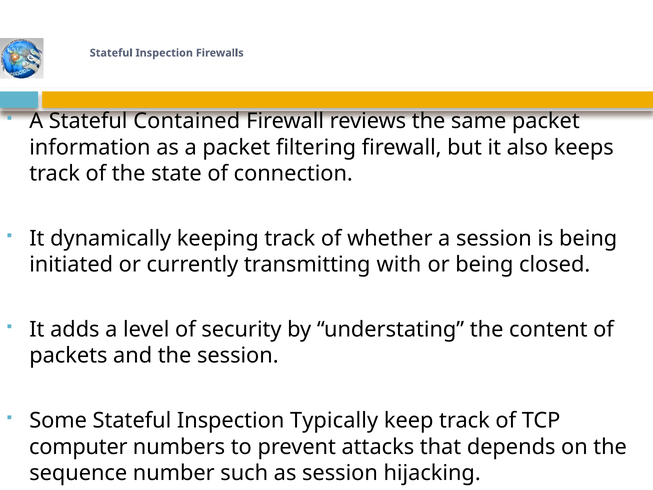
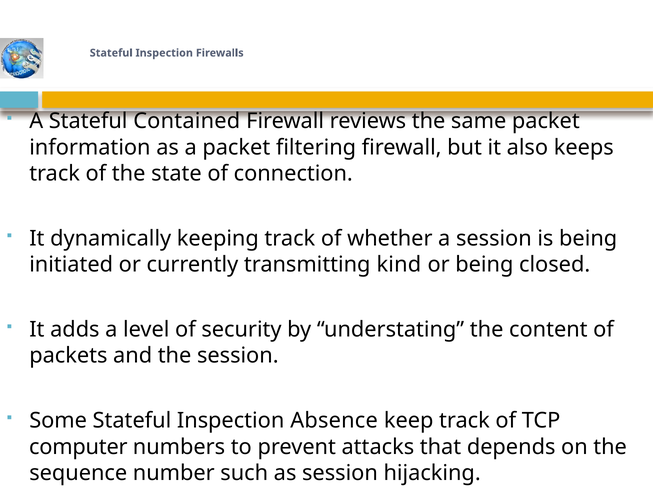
with: with -> kind (399, 265)
Typically: Typically -> Absence (334, 421)
